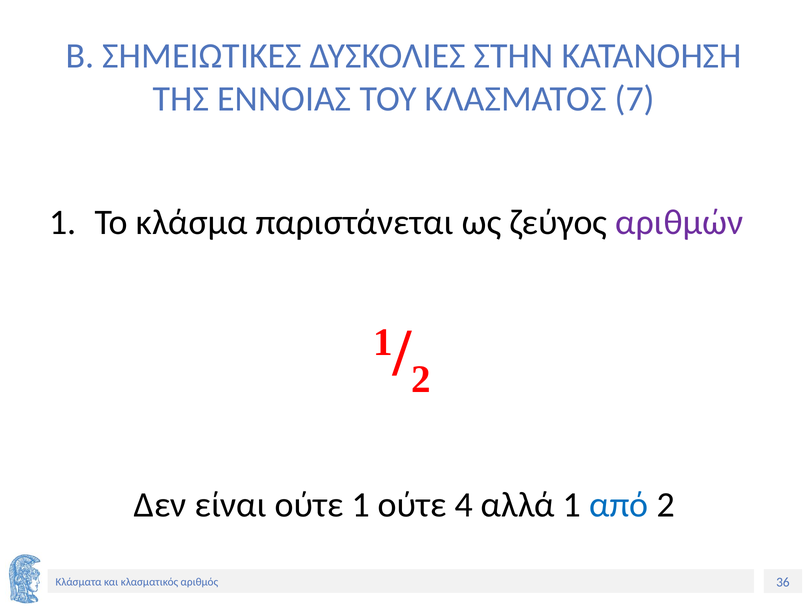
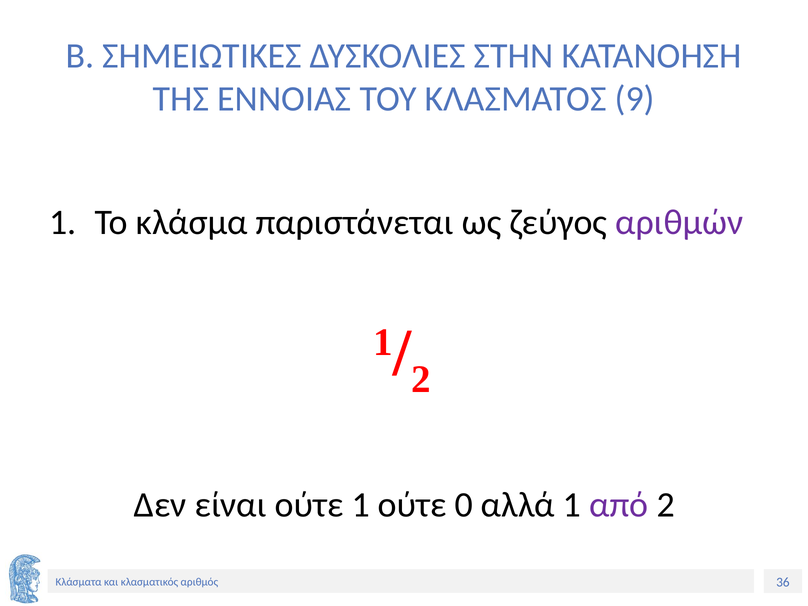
7: 7 -> 9 (635, 99)
4: 4 -> 0 (464, 505)
από colour: blue -> purple (619, 505)
